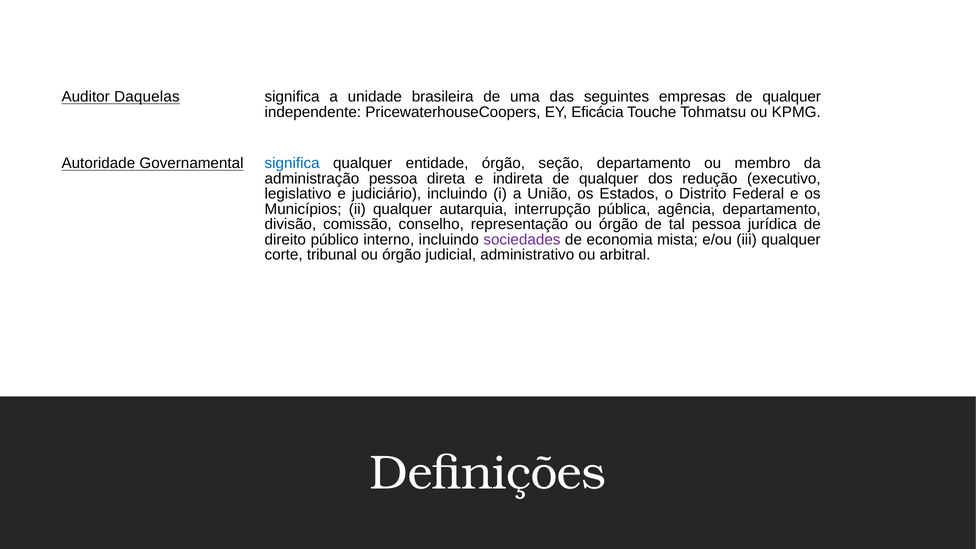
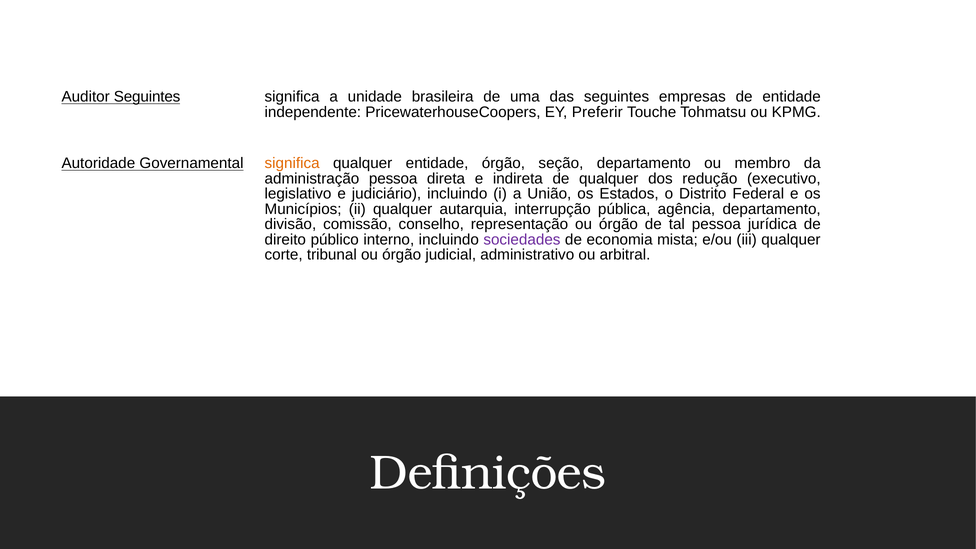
Auditor Daquelas: Daquelas -> Seguintes (147, 97)
empresas de qualquer: qualquer -> entidade (792, 97)
Eficácia: Eficácia -> Preferir (597, 112)
significa colour: blue -> orange (292, 163)
